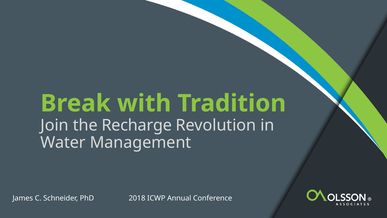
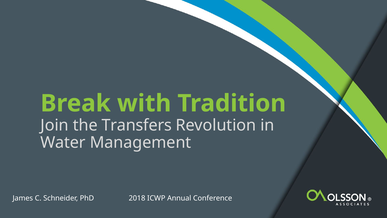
Recharge: Recharge -> Transfers (137, 125)
